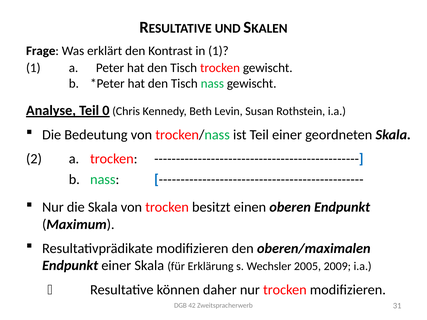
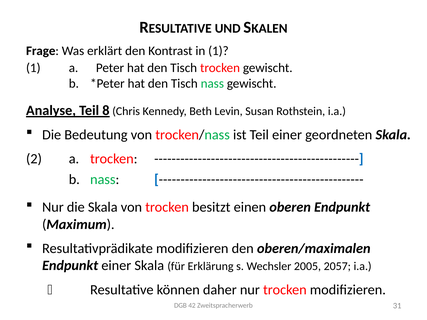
0: 0 -> 8 (106, 111)
2009: 2009 -> 2057 (337, 267)
